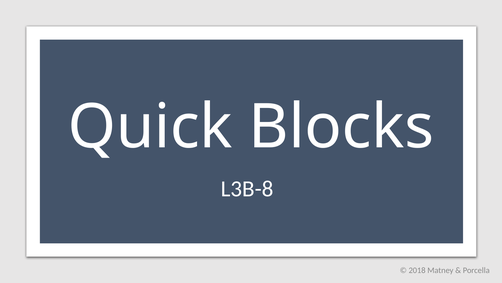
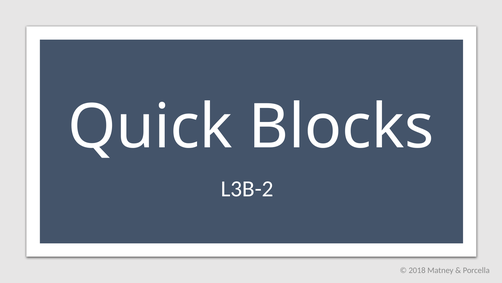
L3B-8: L3B-8 -> L3B-2 (247, 189)
